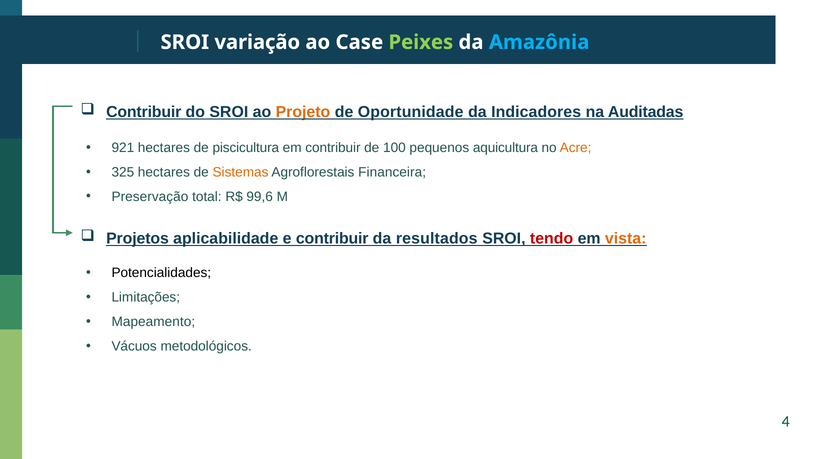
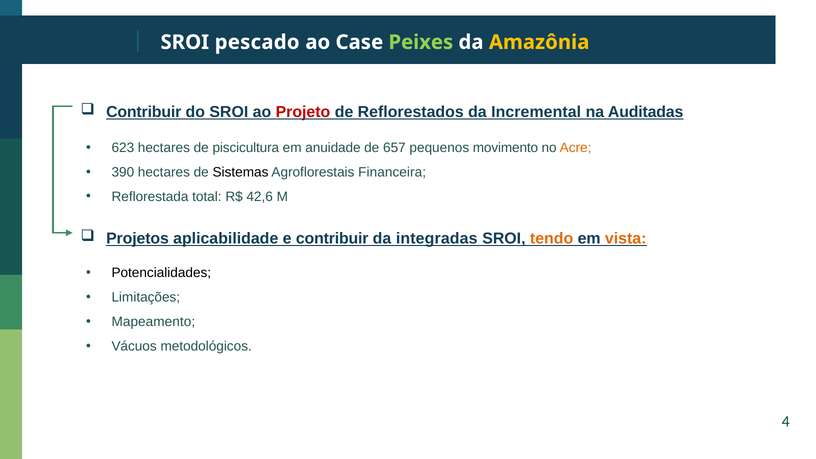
variação: variação -> pescado (257, 42)
Amazônia colour: light blue -> yellow (539, 42)
Projeto colour: orange -> red (303, 112)
Oportunidade: Oportunidade -> Reflorestados (411, 112)
Indicadores: Indicadores -> Incremental (536, 112)
921: 921 -> 623 (123, 148)
em contribuir: contribuir -> anuidade (333, 148)
100: 100 -> 657 (394, 148)
aquicultura: aquicultura -> movimento (505, 148)
325: 325 -> 390 (123, 172)
Sistemas colour: orange -> black (240, 172)
Preservação: Preservação -> Reflorestada (150, 197)
99,6: 99,6 -> 42,6 (260, 197)
resultados: resultados -> integradas (437, 239)
tendo colour: red -> orange (552, 239)
